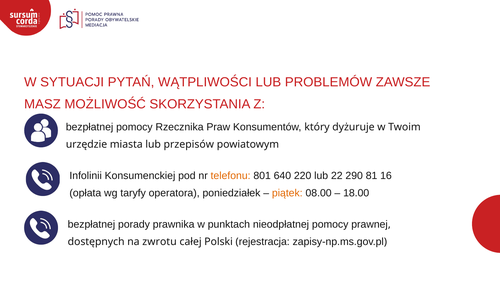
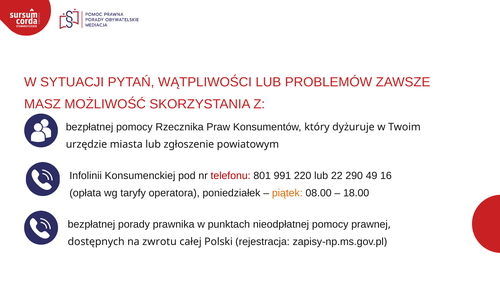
przepisów: przepisów -> zgłoszenie (189, 145)
telefonu colour: orange -> red (231, 176)
640: 640 -> 991 (282, 176)
81: 81 -> 49 (372, 176)
